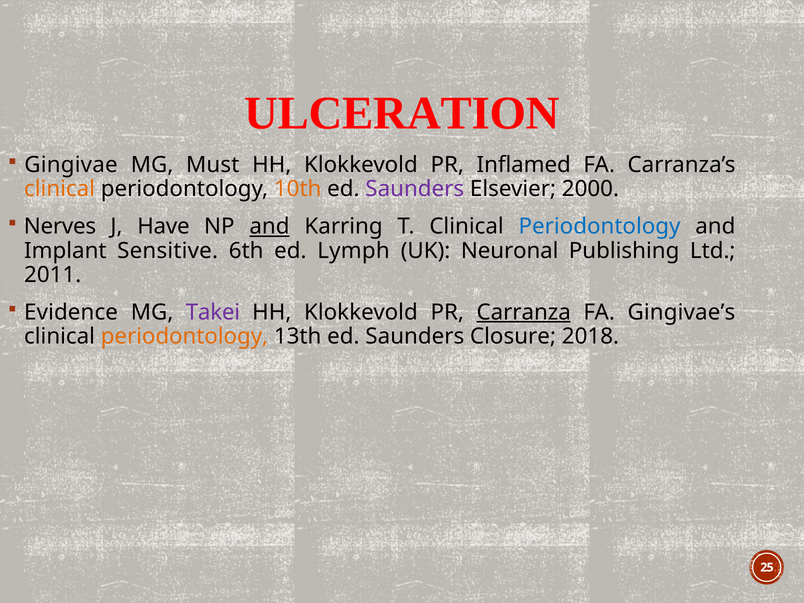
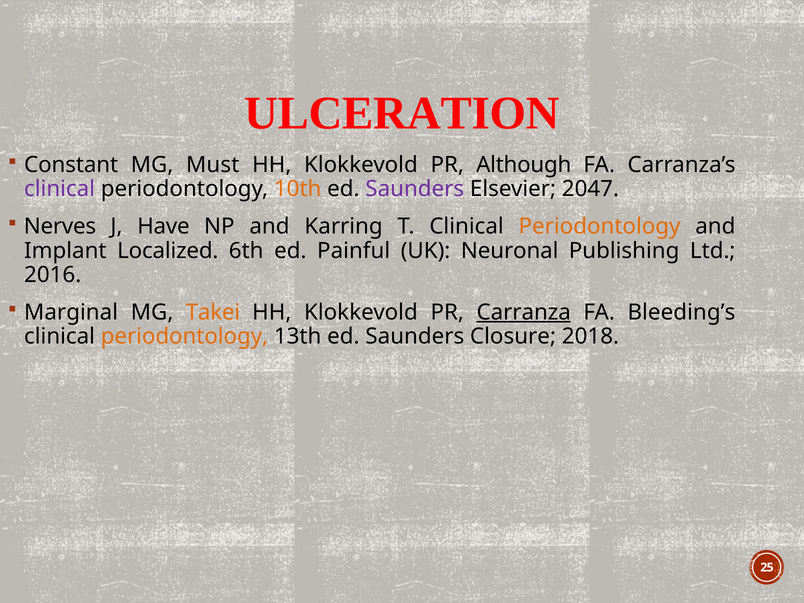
Gingivae: Gingivae -> Constant (71, 165)
Inflamed: Inflamed -> Although (524, 165)
clinical colour: orange -> purple (60, 189)
2000: 2000 -> 2047 (590, 189)
and underline: present -> none (269, 227)
Periodontology colour: blue -> orange (600, 227)
Sensitive: Sensitive -> Localized (168, 251)
Lymph: Lymph -> Painful (354, 251)
2011: 2011 -> 2016 (53, 275)
Evidence: Evidence -> Marginal (71, 312)
Takei colour: purple -> orange (213, 312)
Gingivae’s: Gingivae’s -> Bleeding’s (681, 312)
